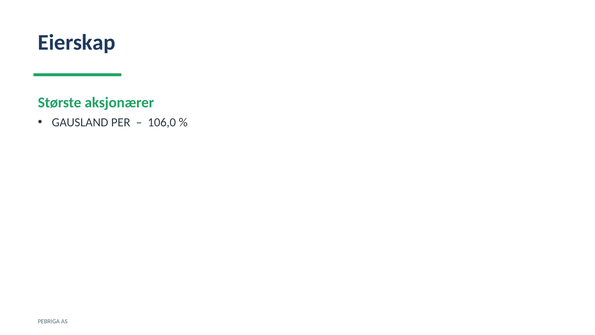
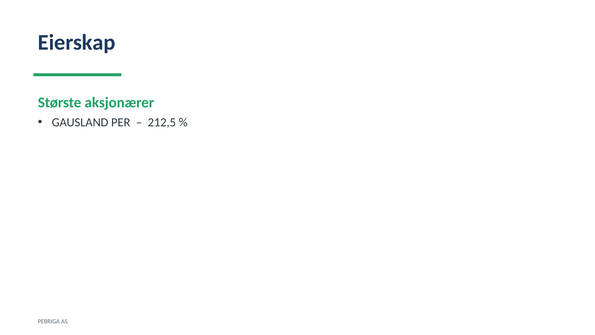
106,0: 106,0 -> 212,5 (162, 122)
